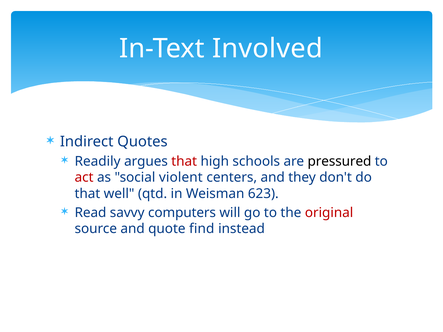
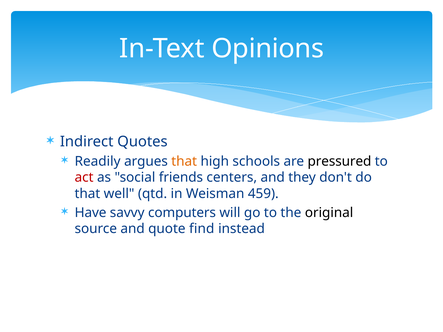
Involved: Involved -> Opinions (268, 49)
that colour: red -> orange (184, 161)
violent: violent -> friends (181, 178)
623: 623 -> 459 (263, 194)
Read: Read -> Have (91, 213)
original colour: red -> black (329, 213)
